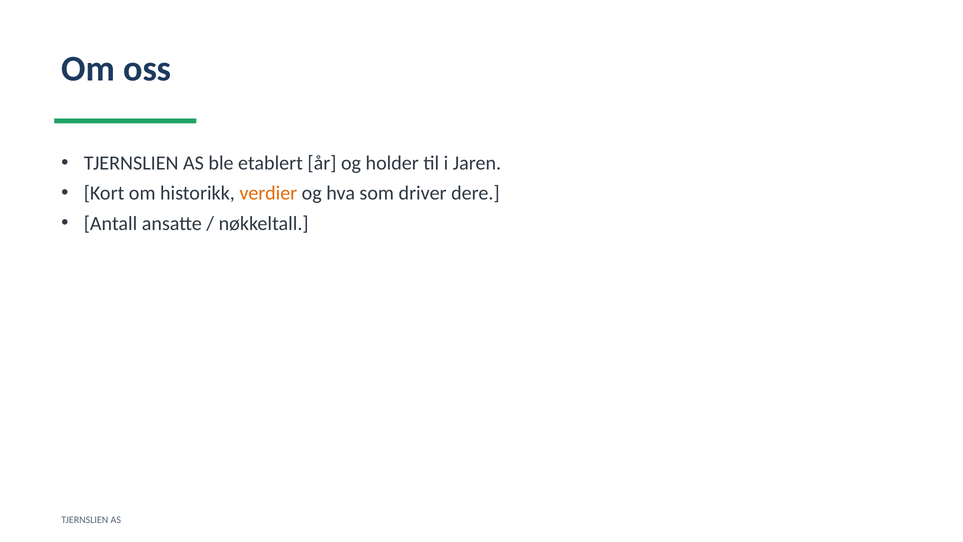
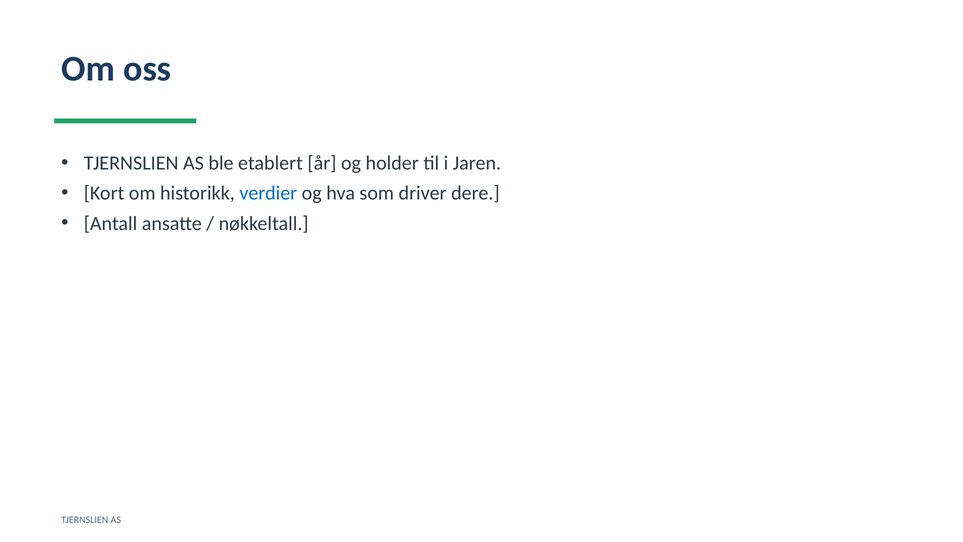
verdier colour: orange -> blue (268, 193)
